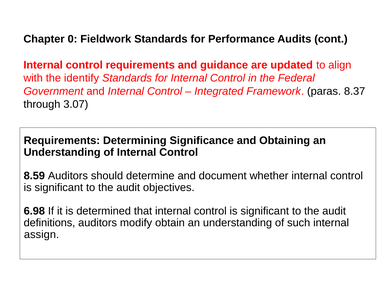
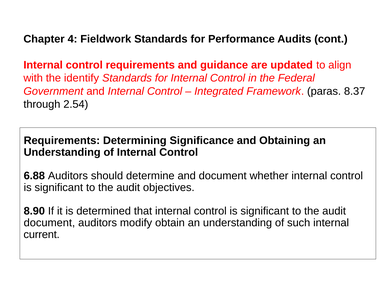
0: 0 -> 4 (72, 39)
3.07: 3.07 -> 2.54 (76, 104)
8.59: 8.59 -> 6.88 (34, 176)
6.98: 6.98 -> 8.90 (34, 211)
definitions: definitions -> document (49, 223)
assign: assign -> current (42, 235)
